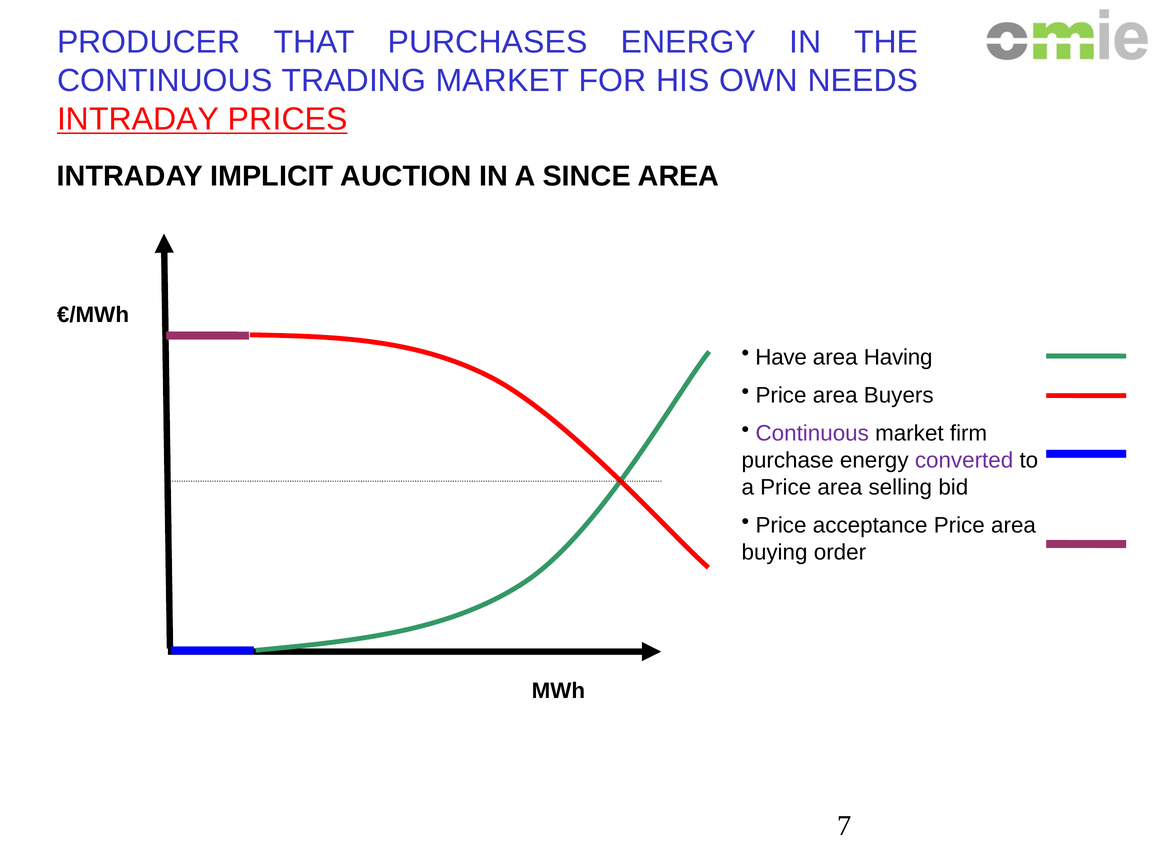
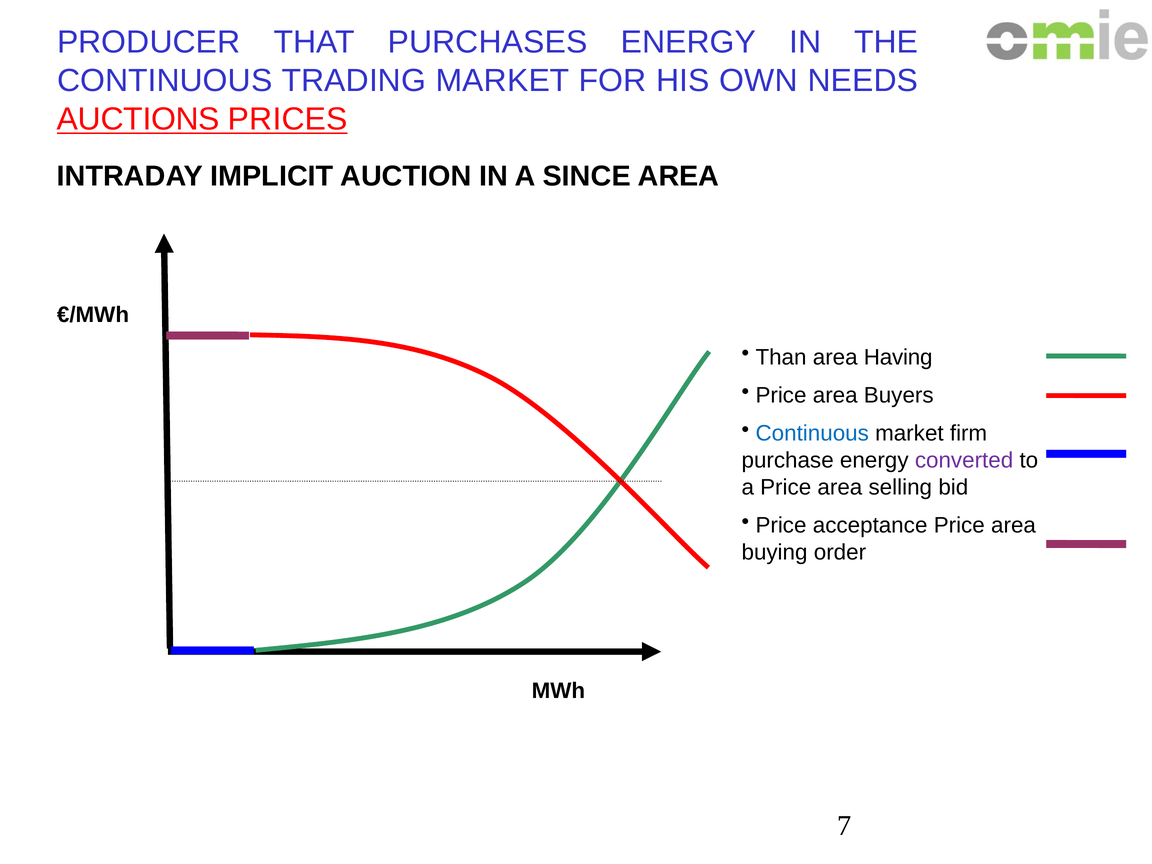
INTRADAY: INTRADAY -> AUCTIONS (138, 119)
Have: Have -> Than (781, 357)
Continuous colour: purple -> blue (812, 433)
